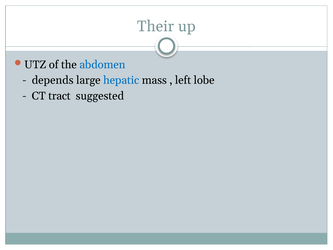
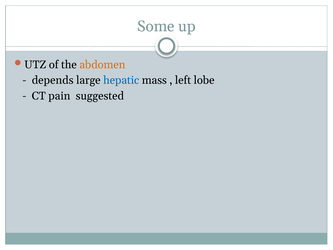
Their: Their -> Some (156, 26)
abdomen colour: blue -> orange (102, 65)
tract: tract -> pain (59, 96)
